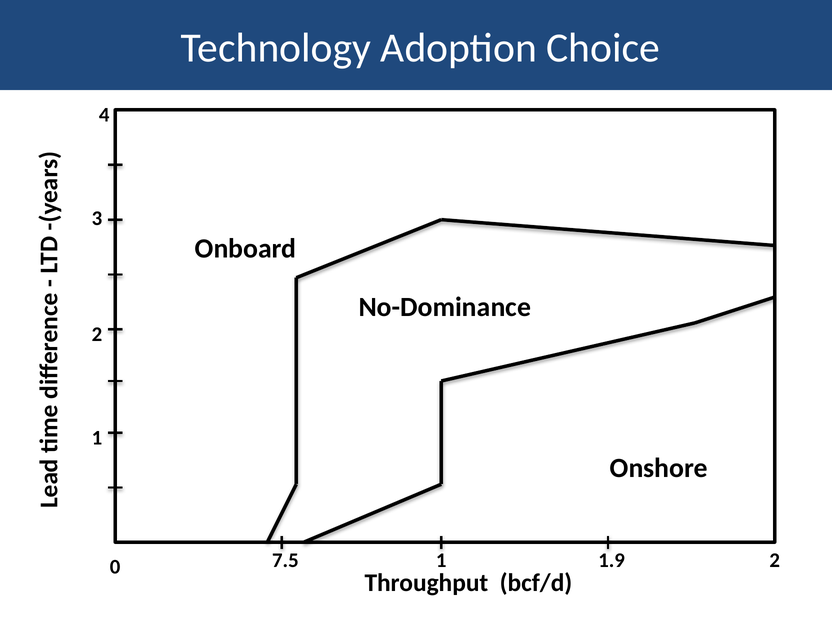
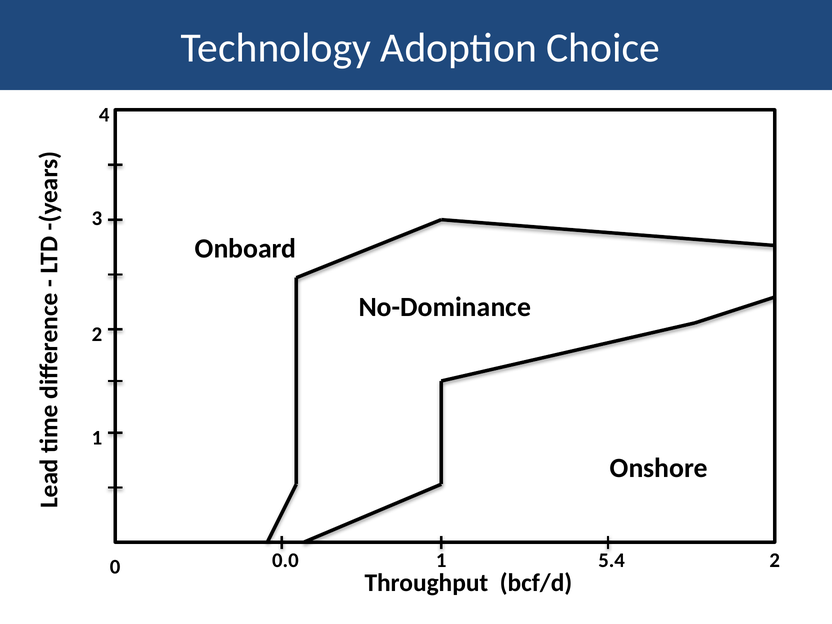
7.5: 7.5 -> 0.0 (285, 560)
1.9: 1.9 -> 5.4 (612, 560)
